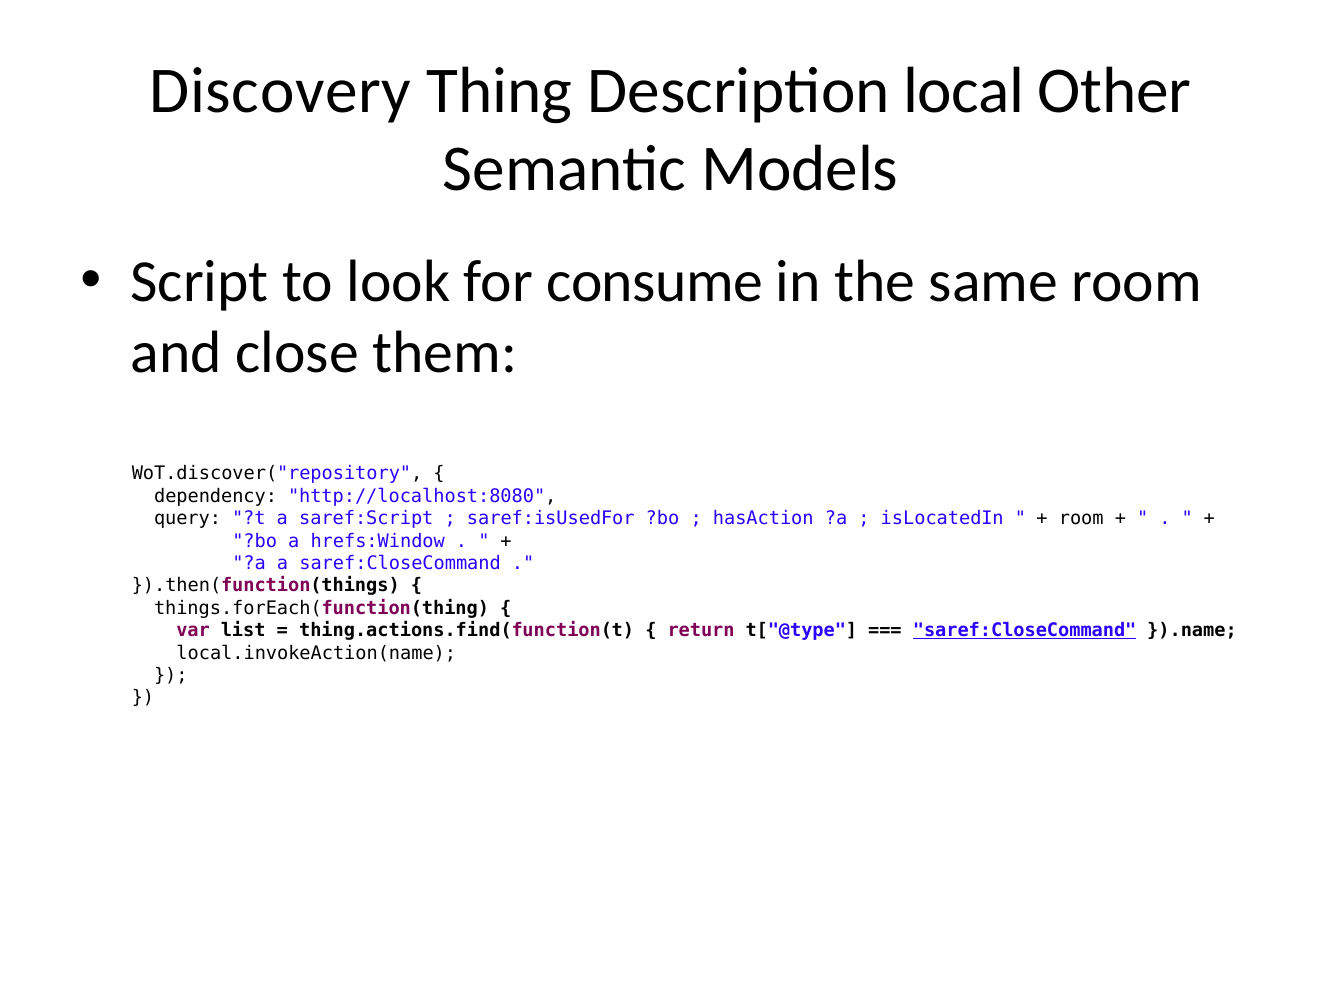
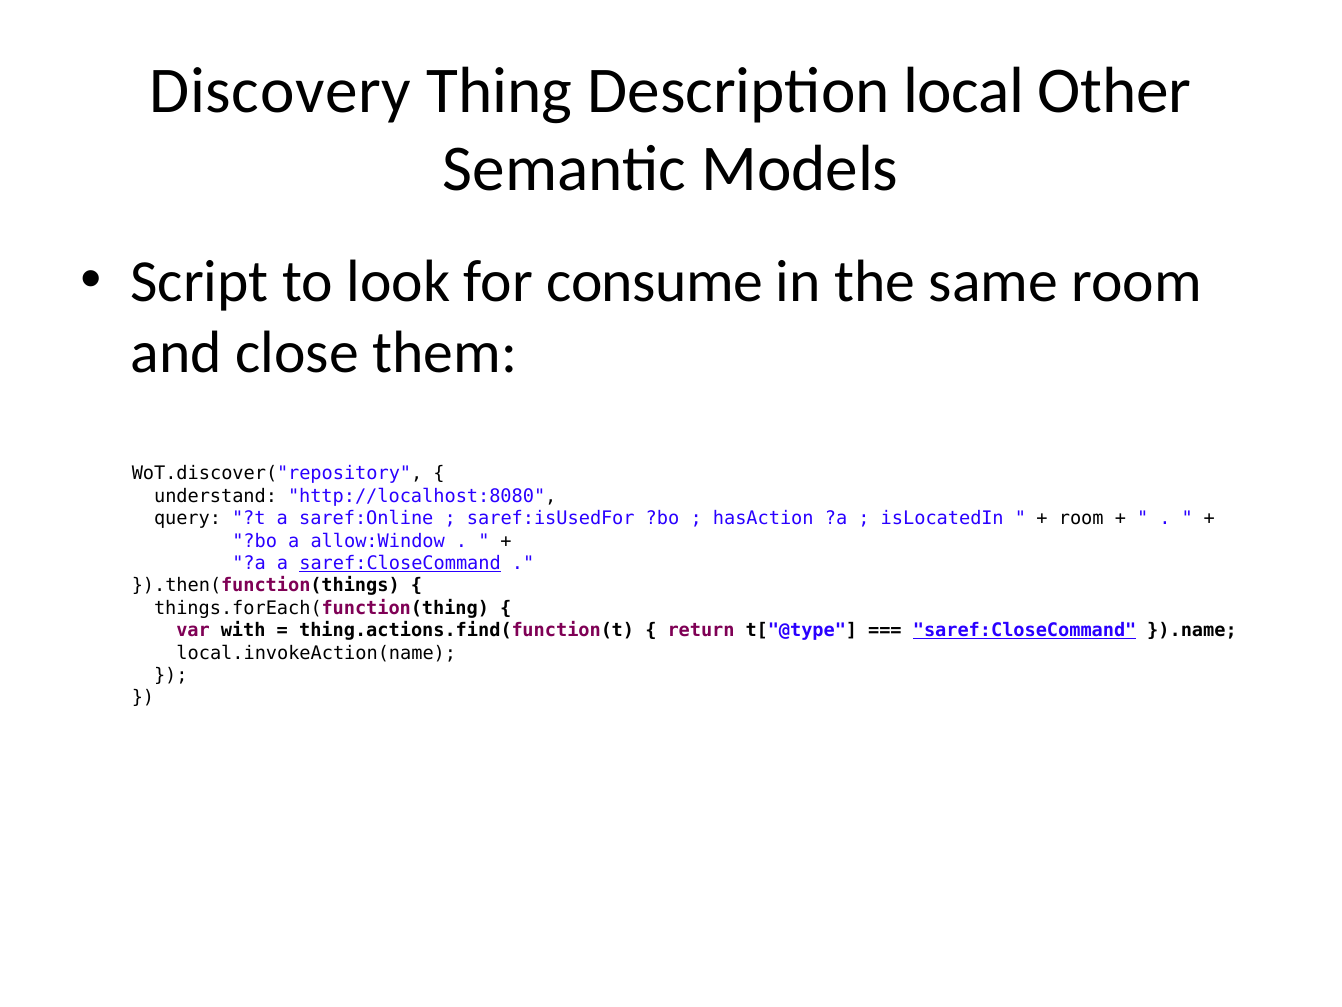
dependency: dependency -> understand (216, 496)
saref:Script: saref:Script -> saref:Online (366, 518)
hrefs:Window: hrefs:Window -> allow:Window (378, 541)
saref:CloseCommand underline: none -> present (400, 563)
list: list -> with (243, 630)
